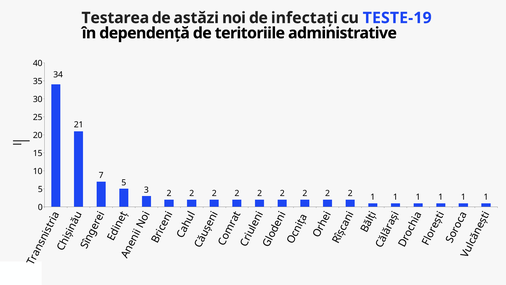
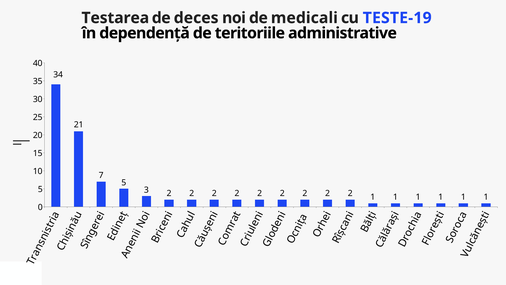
astăzi: astăzi -> deces (196, 18)
infectați: infectați -> medicali (304, 18)
